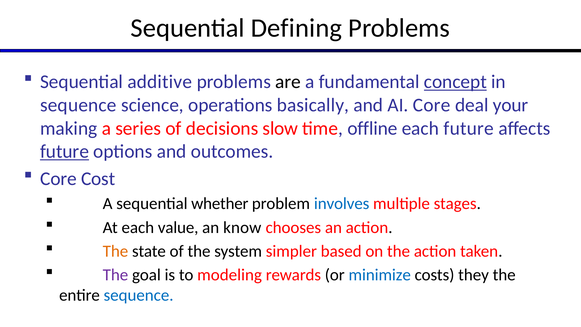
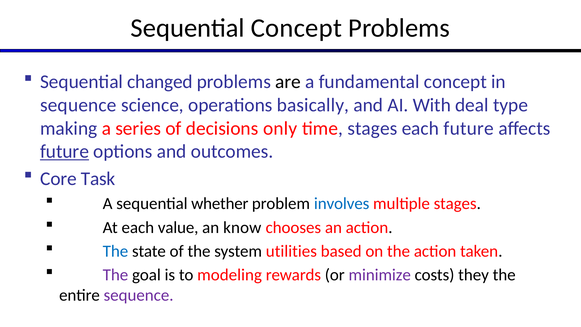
Sequential Defining: Defining -> Concept (296, 28)
additive: additive -> changed (160, 82)
concept underline: present -> none (455, 82)
AI Core: Core -> With (432, 105)
your: your -> type (511, 105)
slow: slow -> only (280, 128)
time offline: offline -> stages (372, 128)
Cost: Cost -> Task (98, 179)
The colour: orange -> blue (115, 251)
simpler: simpler -> utilities (291, 251)
minimize colour: blue -> purple (380, 275)
sequence colour: blue -> purple (139, 295)
